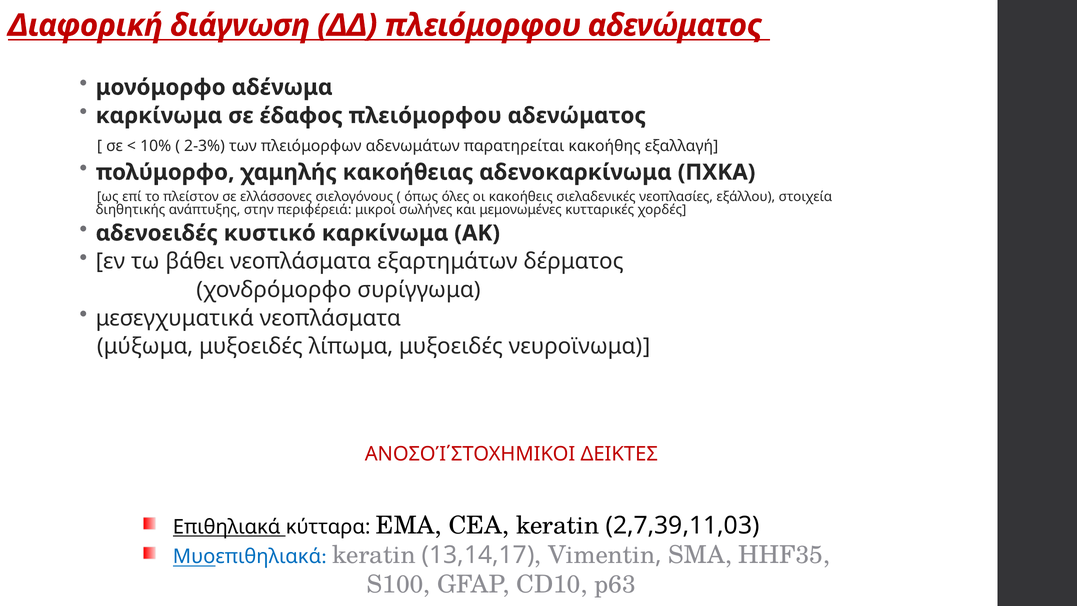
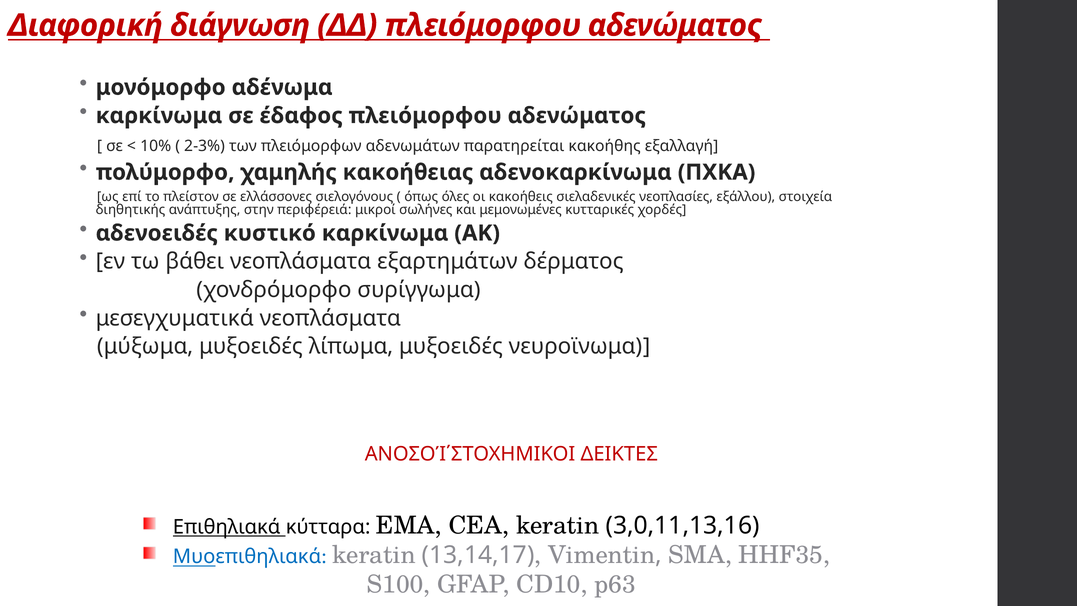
2,7,39,11,03: 2,7,39,11,03 -> 3,0,11,13,16 (683, 525)
